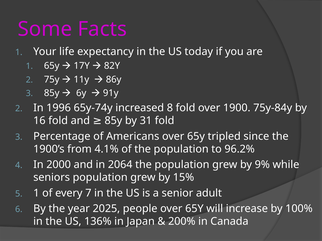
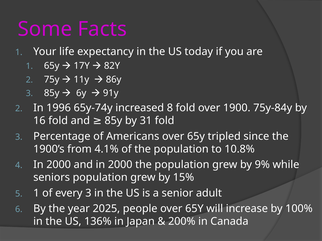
96.2%: 96.2% -> 10.8% (240, 149)
and in 2064: 2064 -> 2000 (120, 165)
every 7: 7 -> 3 (88, 193)
